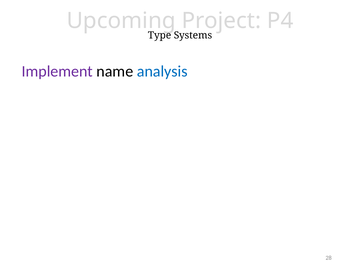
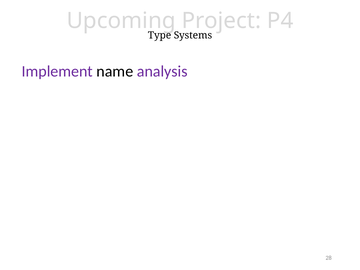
analysis colour: blue -> purple (162, 71)
